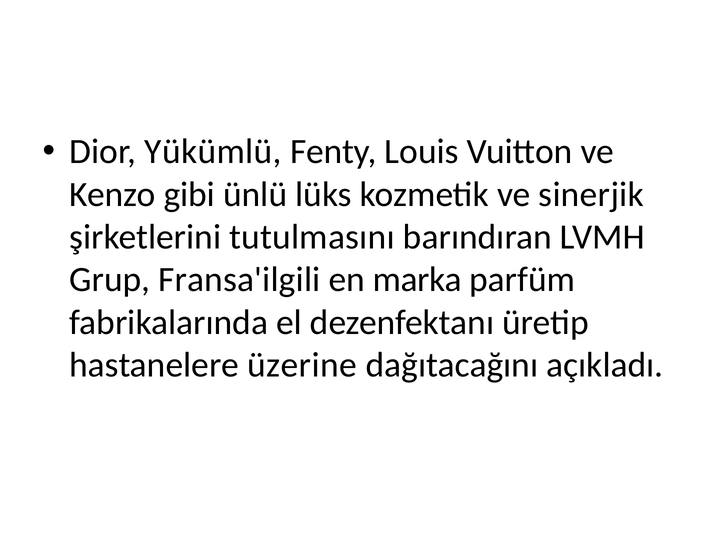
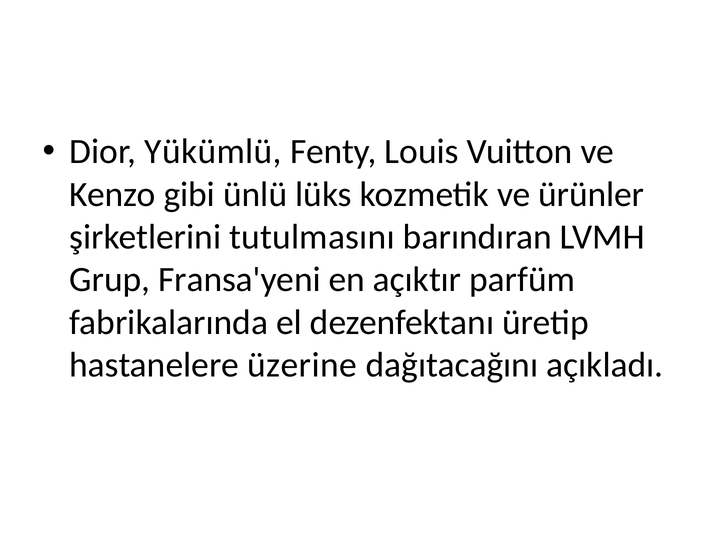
sinerjik: sinerjik -> ürünler (591, 194)
Fransa'ilgili: Fransa'ilgili -> Fransa'yeni (239, 280)
marka: marka -> açıktır (417, 280)
